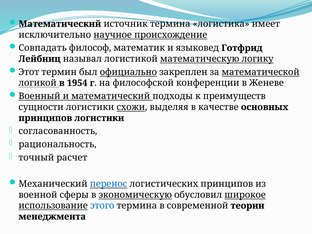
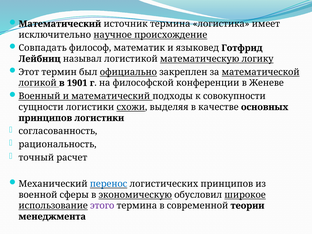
1954: 1954 -> 1901 (77, 83)
преимуществ: преимуществ -> совокупности (234, 96)
этого colour: blue -> purple (102, 206)
